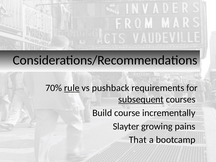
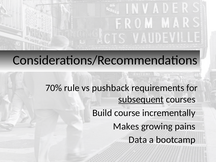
rule underline: present -> none (72, 88)
Slayter: Slayter -> Makes (126, 126)
That: That -> Data (138, 140)
